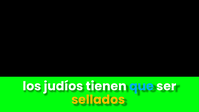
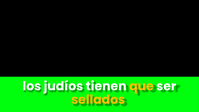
que colour: light blue -> yellow (141, 86)
